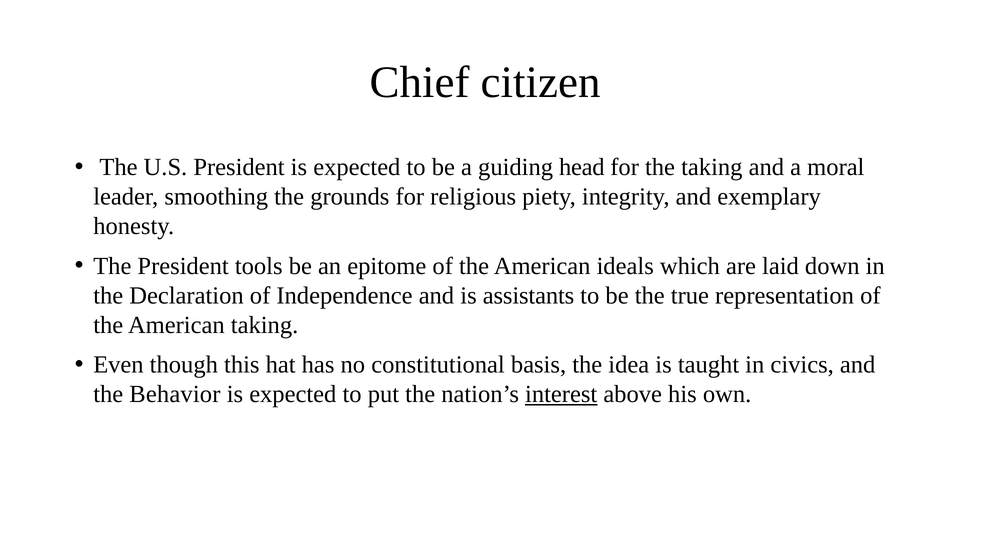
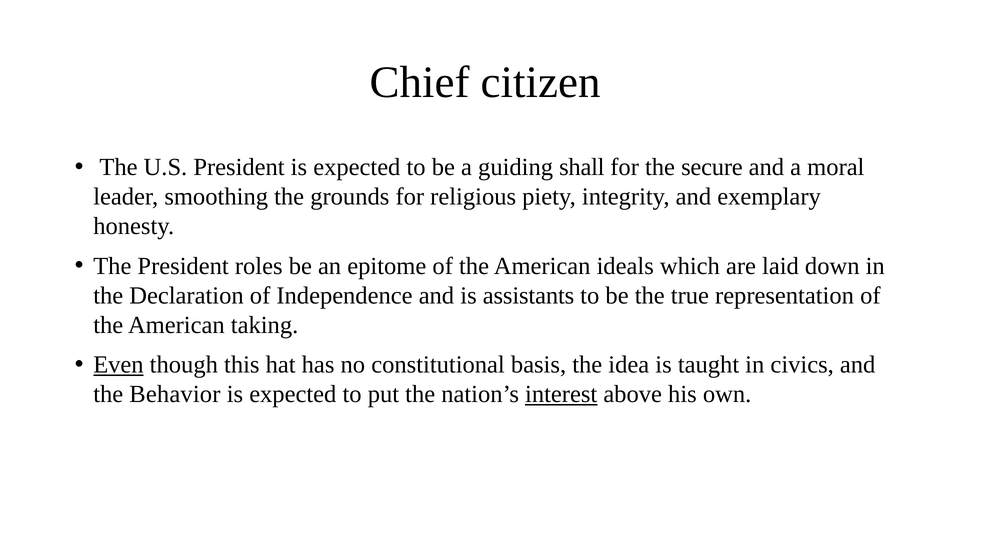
head: head -> shall (582, 167)
the taking: taking -> secure (712, 167)
tools: tools -> roles (259, 266)
Even underline: none -> present (118, 364)
